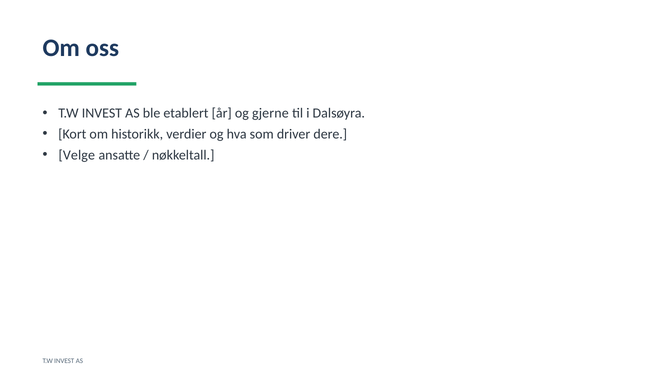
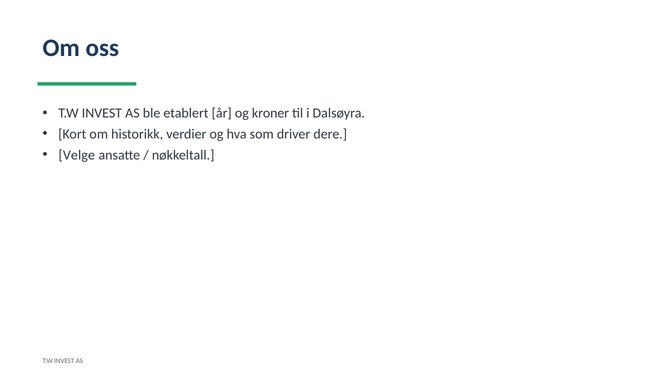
gjerne: gjerne -> kroner (271, 113)
